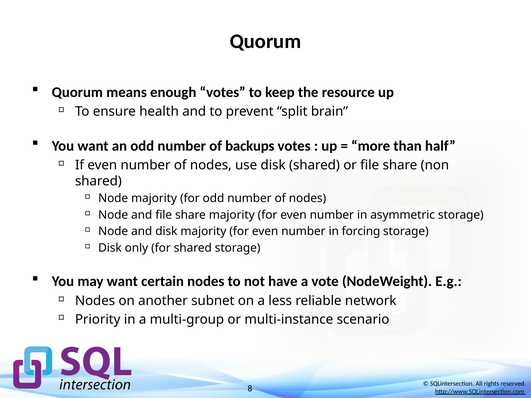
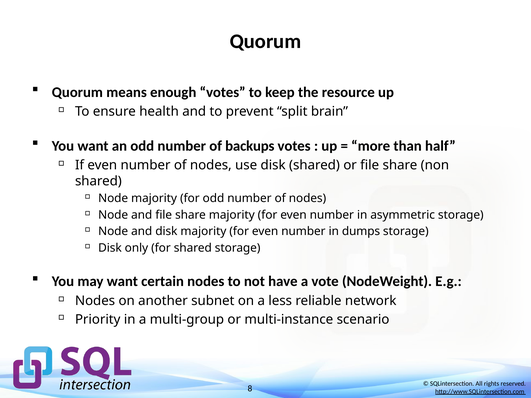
forcing: forcing -> dumps (361, 232)
